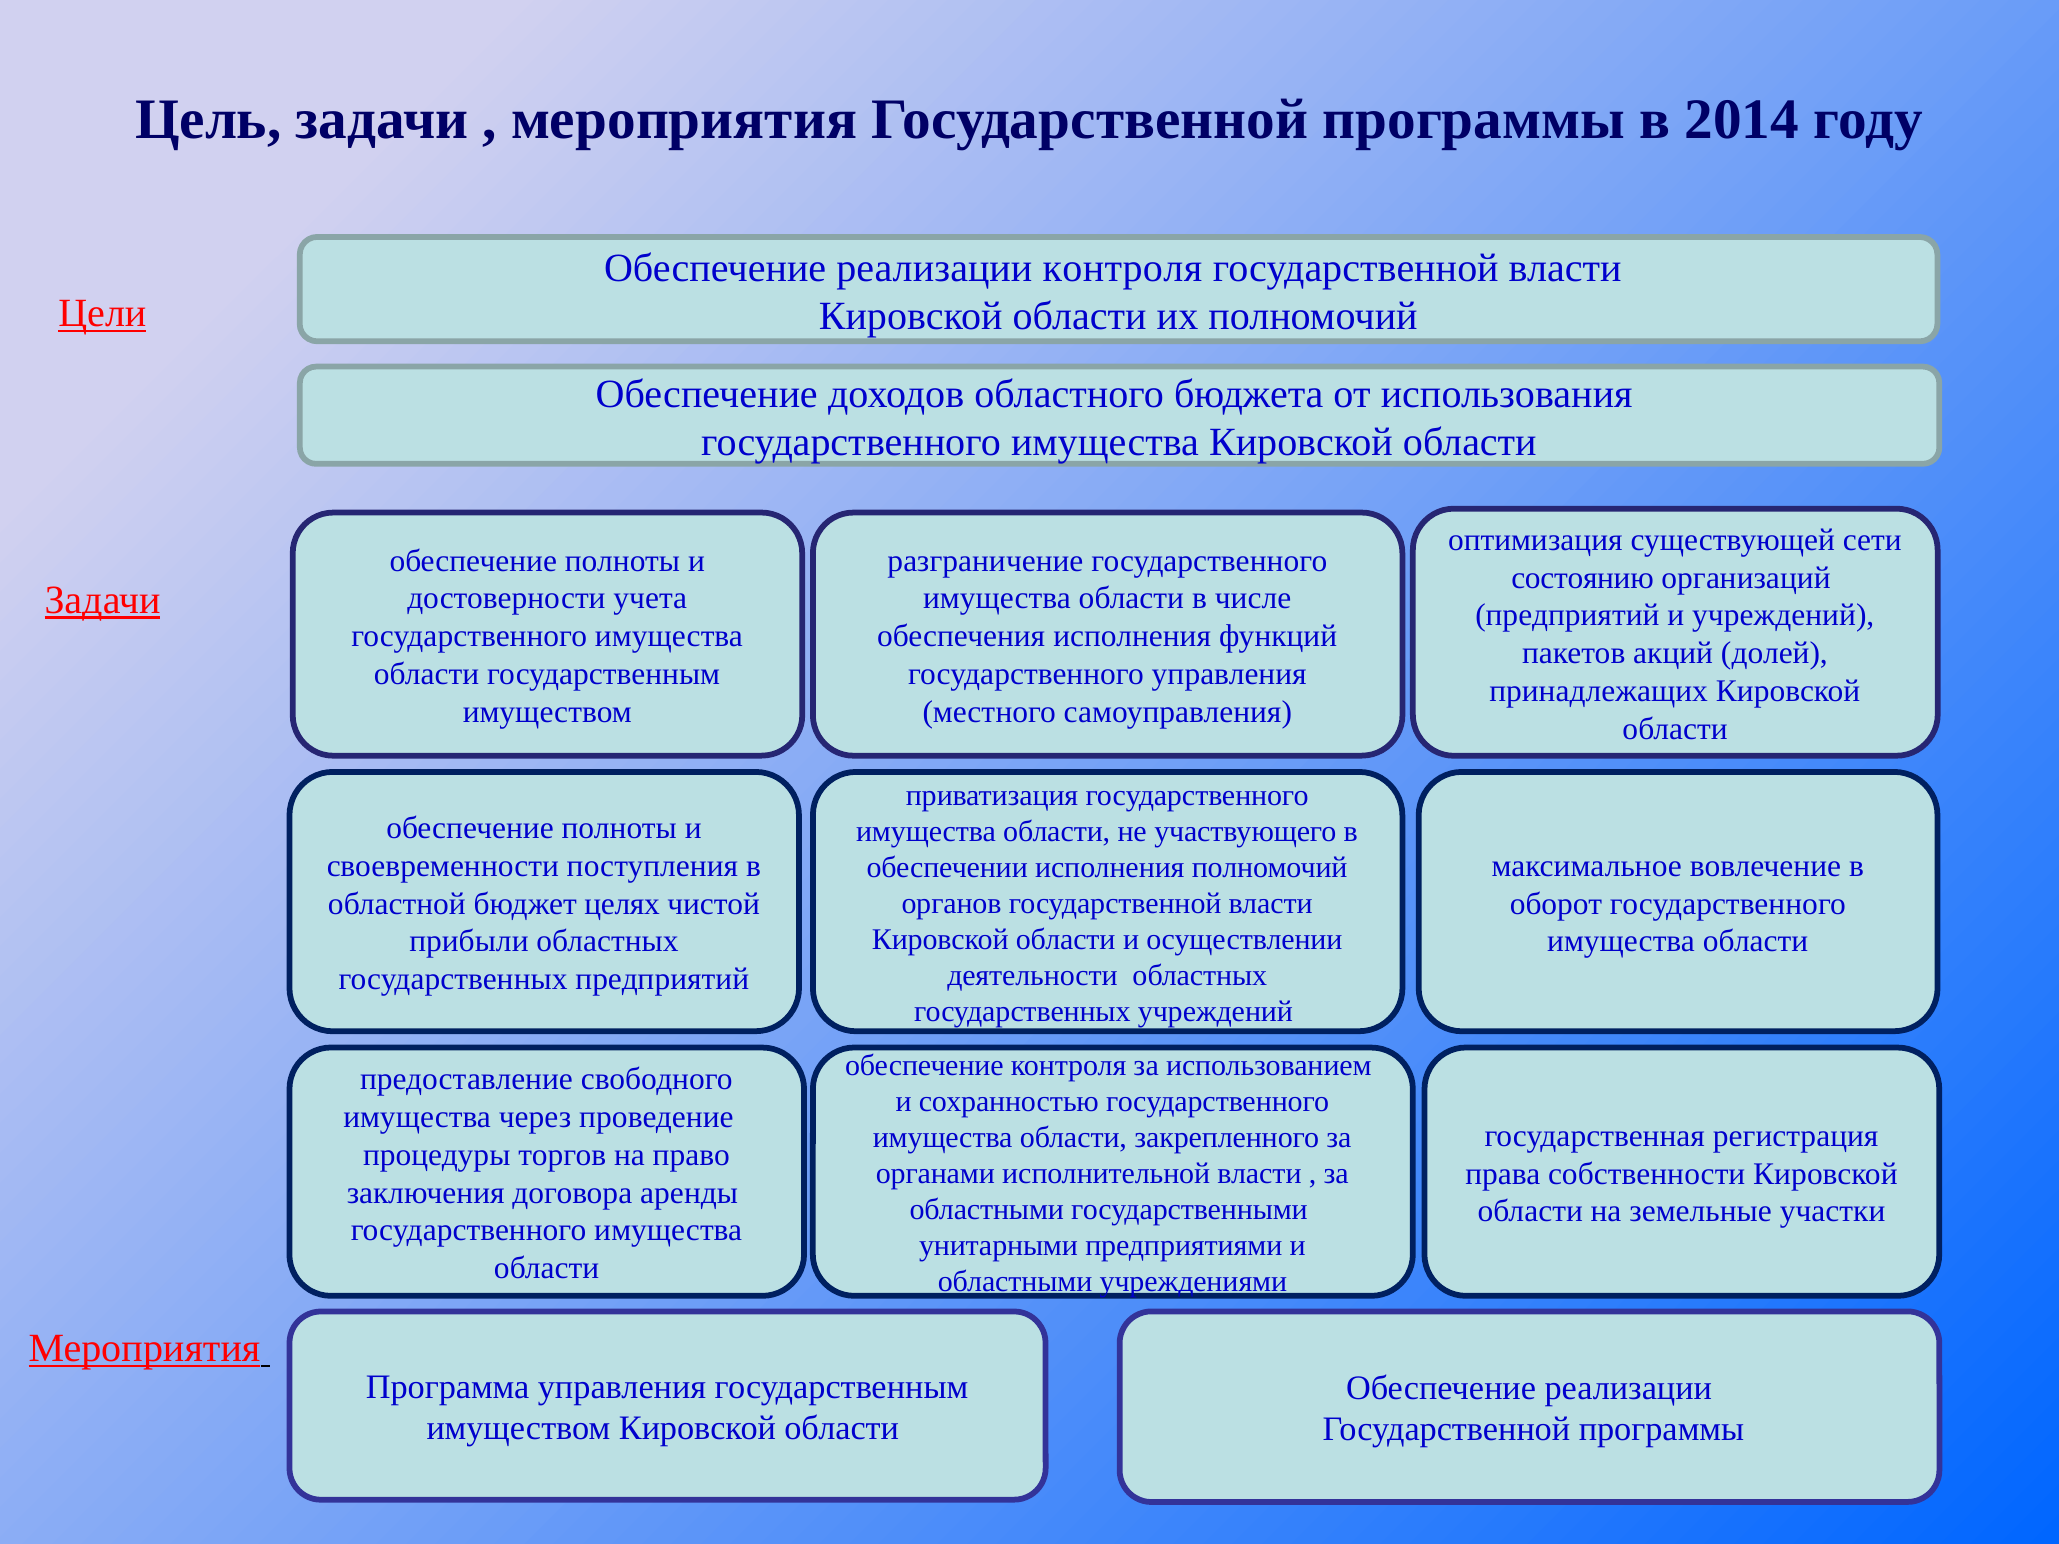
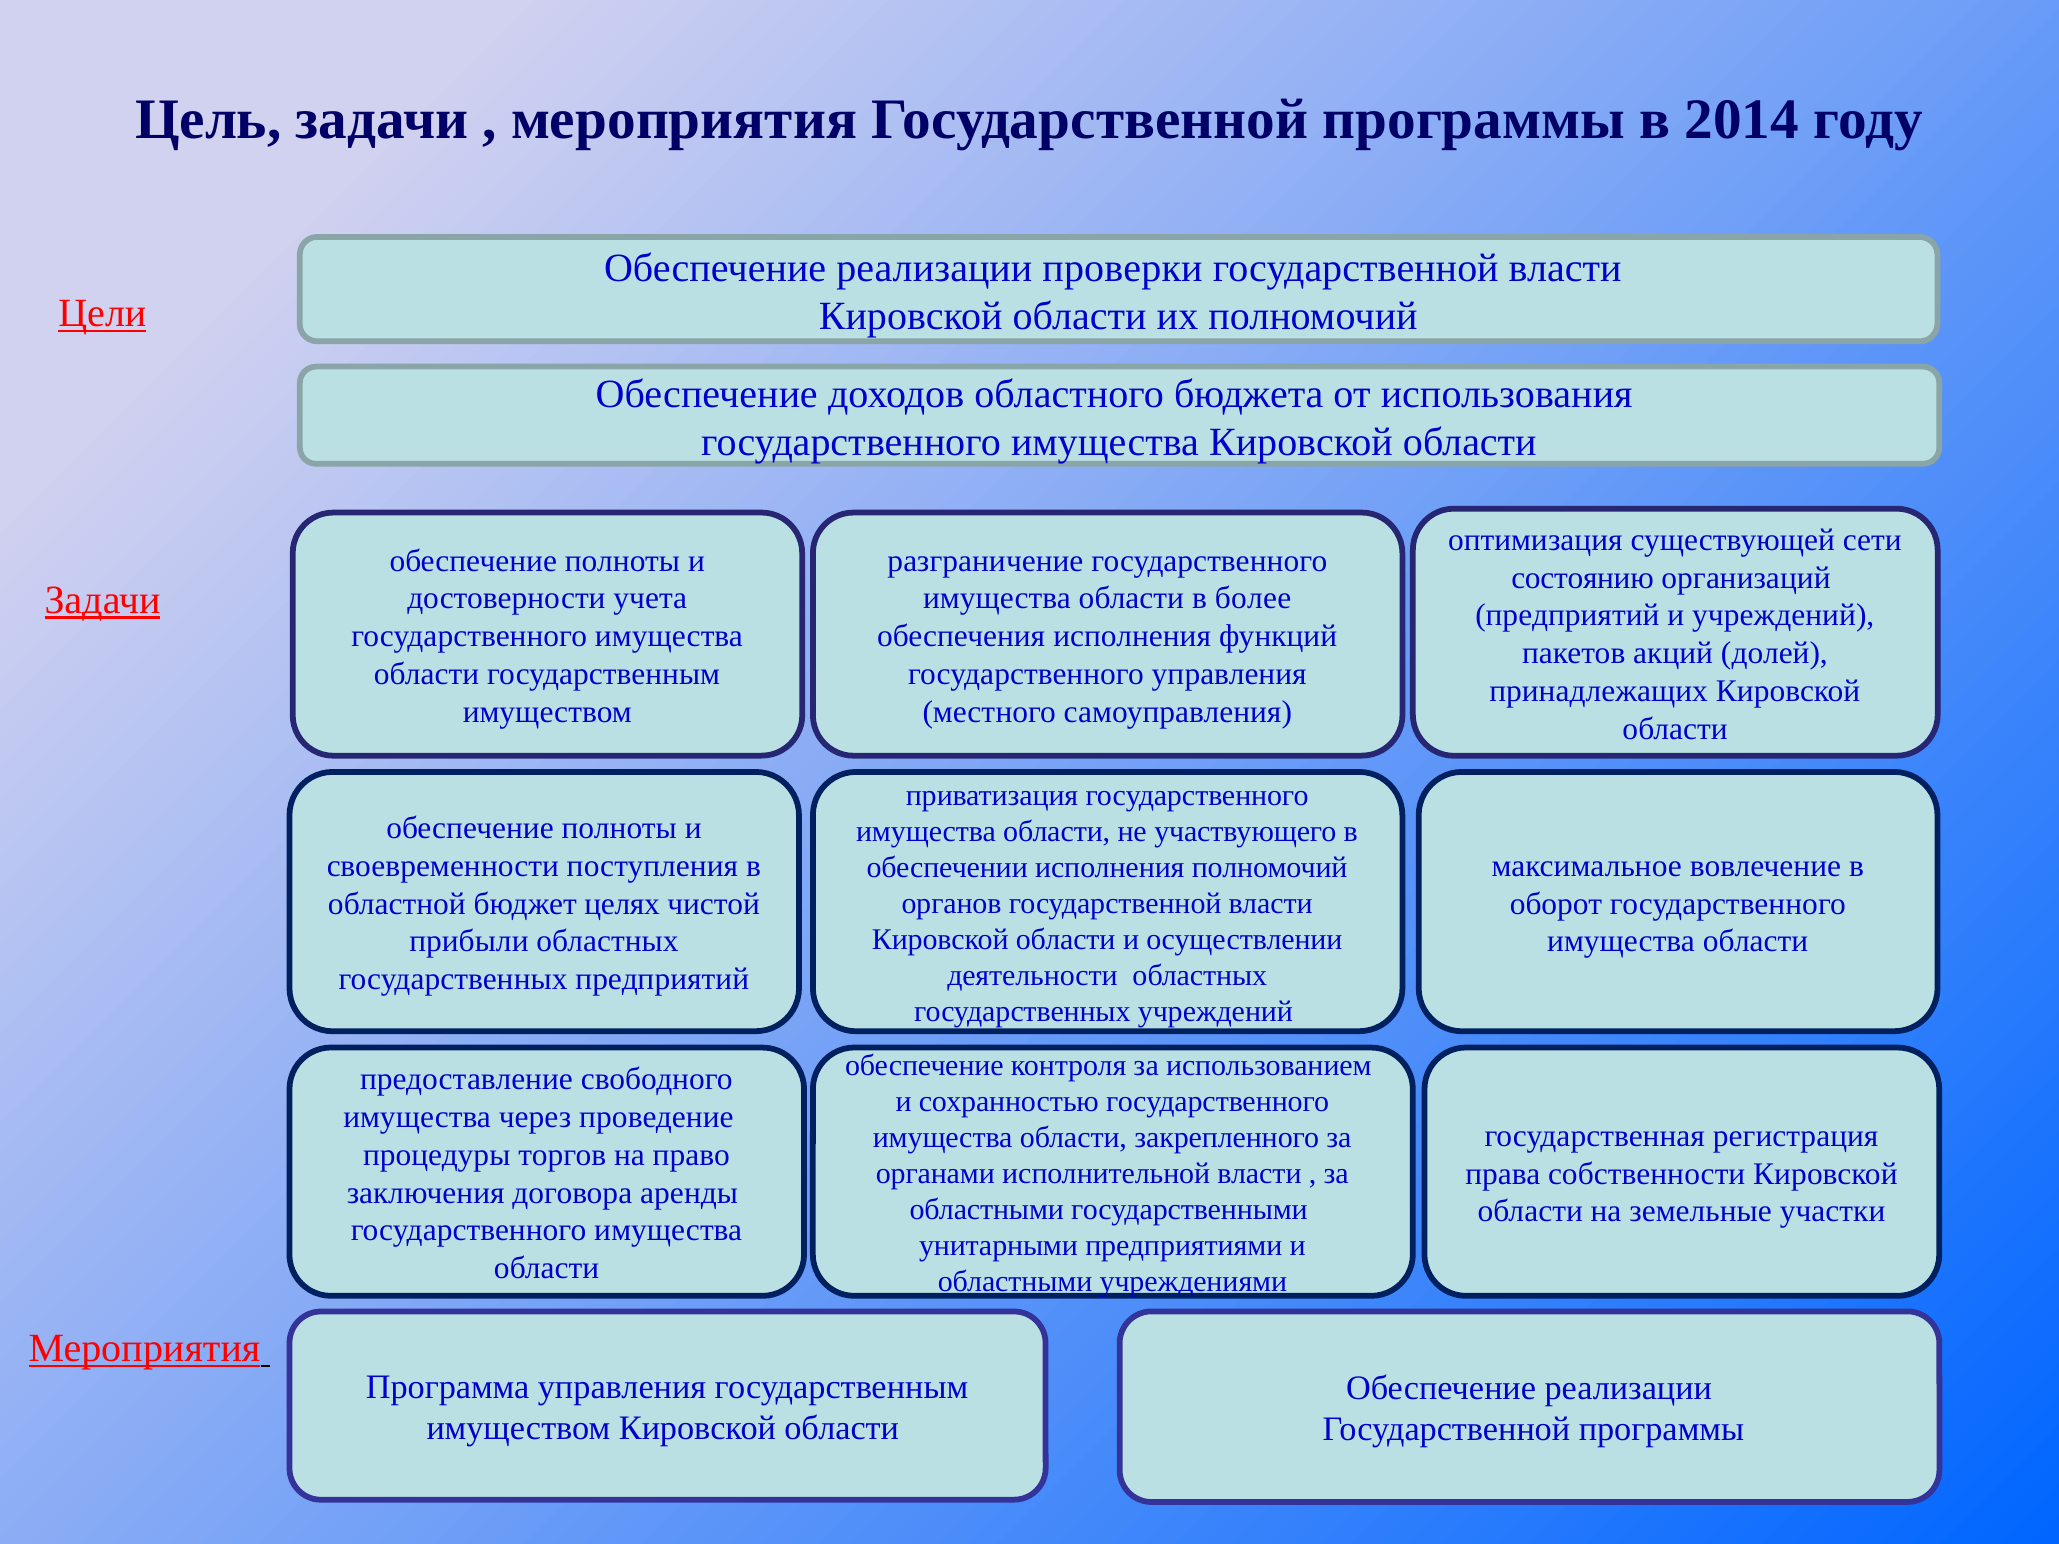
реализации контроля: контроля -> проверки (1123, 268)
числе: числе -> более (1253, 599)
